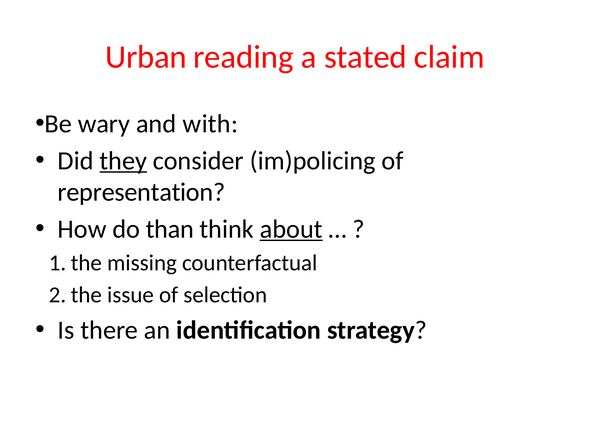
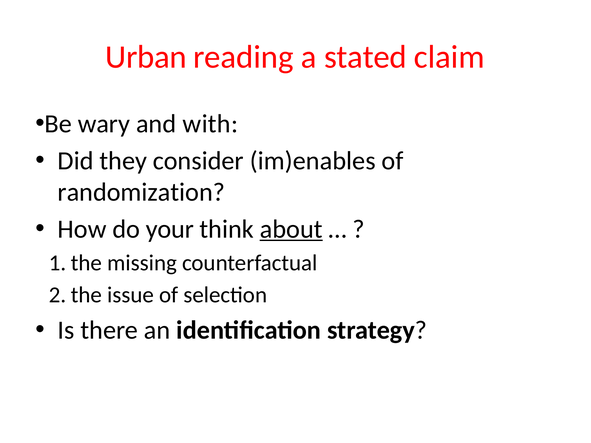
they underline: present -> none (123, 161)
im)policing: im)policing -> im)enables (313, 161)
representation: representation -> randomization (141, 192)
than: than -> your (170, 229)
